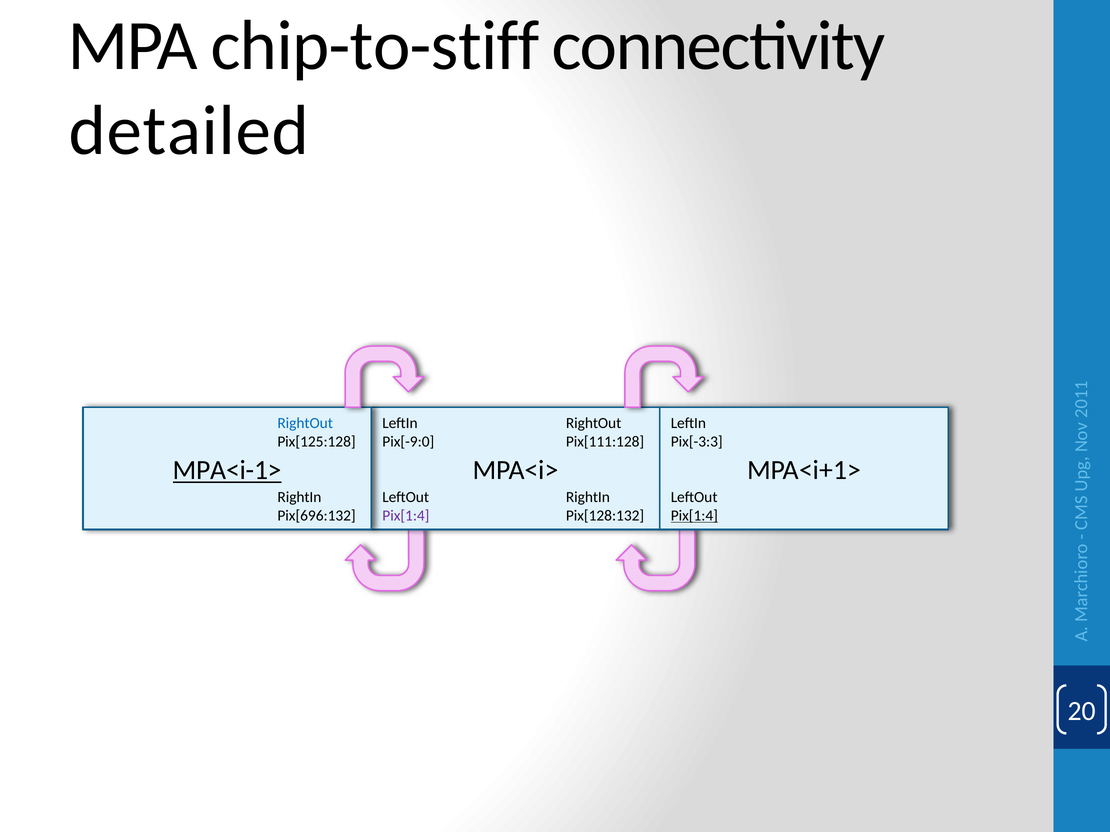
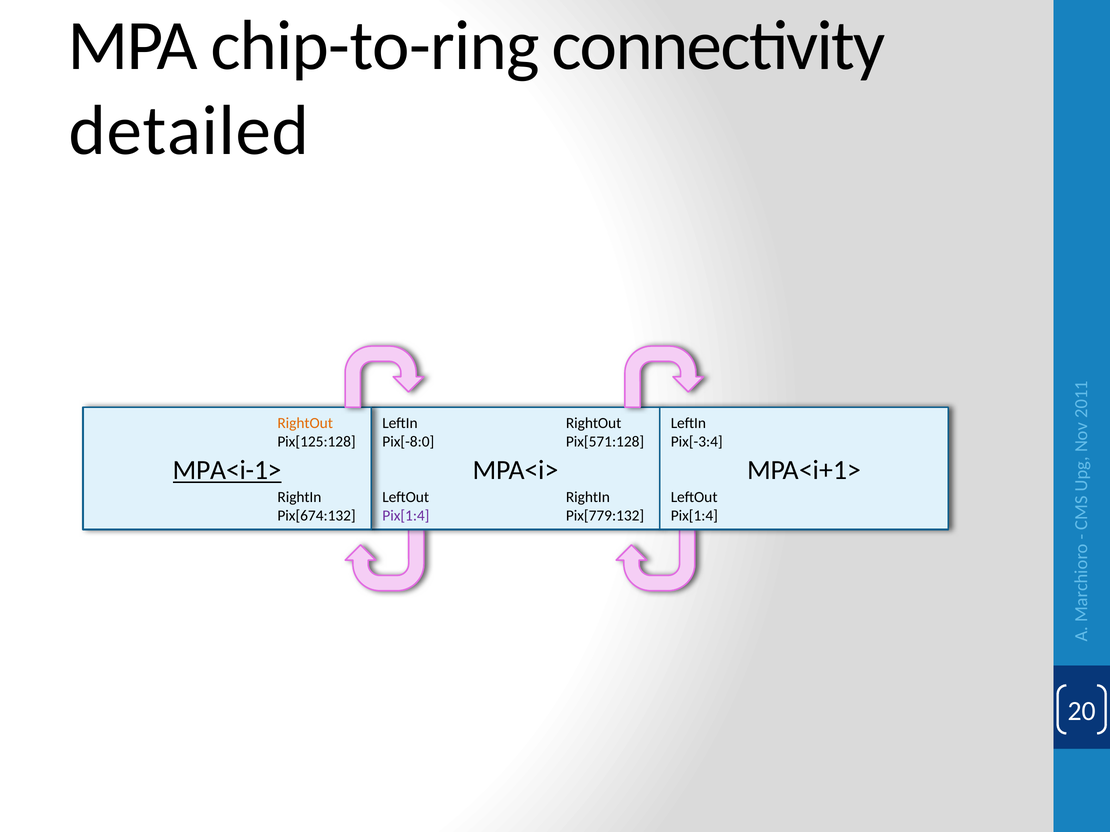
chip-to-stiff: chip-to-stiff -> chip-to-ring (375, 46)
RightOut colour: blue -> orange (305, 423)
Pix[-9:0: Pix[-9:0 -> Pix[-8:0 (408, 442)
Pix[111:128: Pix[111:128 -> Pix[571:128 (605, 442)
Pix[-3:3: Pix[-3:3 -> Pix[-3:4 (697, 442)
Pix[696:132: Pix[696:132 -> Pix[674:132 (317, 516)
Pix[128:132: Pix[128:132 -> Pix[779:132 (605, 516)
Pix[1:4 underline: present -> none (694, 516)
